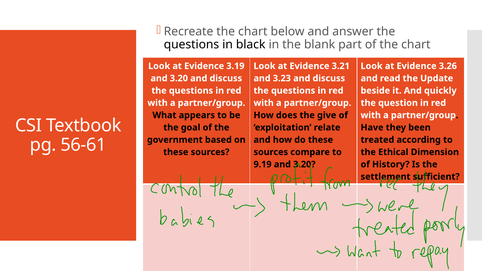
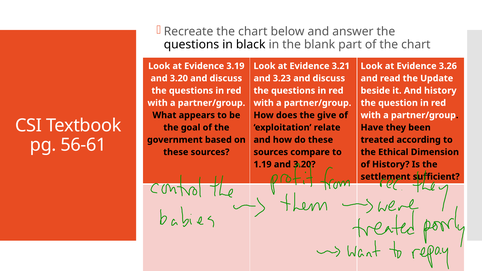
And quickly: quickly -> history (440, 91)
9.19: 9.19 -> 1.19 (263, 164)
